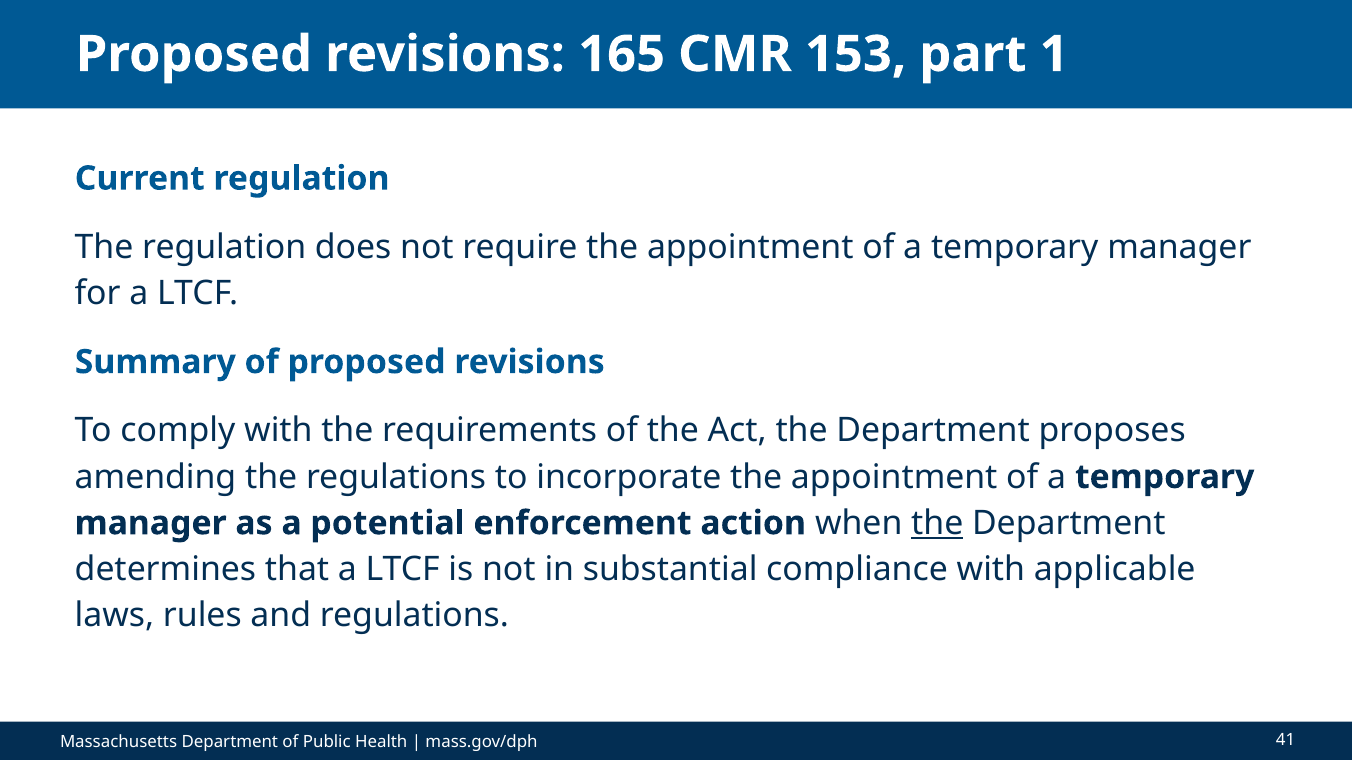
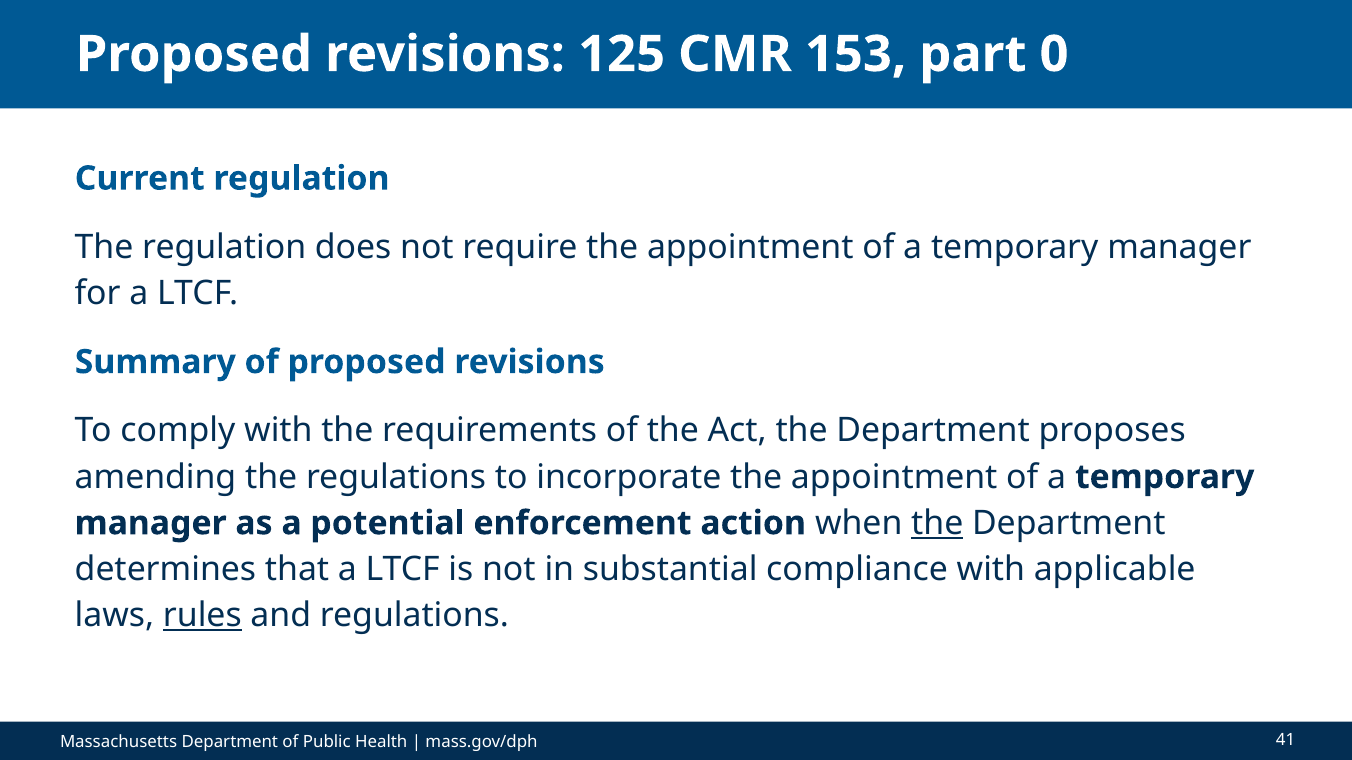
165: 165 -> 125 (622, 54)
1: 1 -> 0 (1054, 54)
rules underline: none -> present (202, 616)
